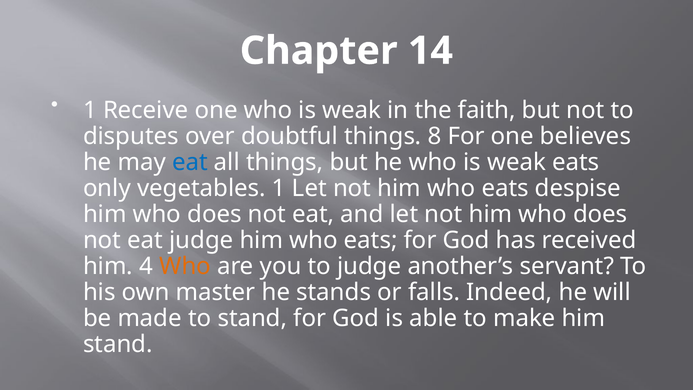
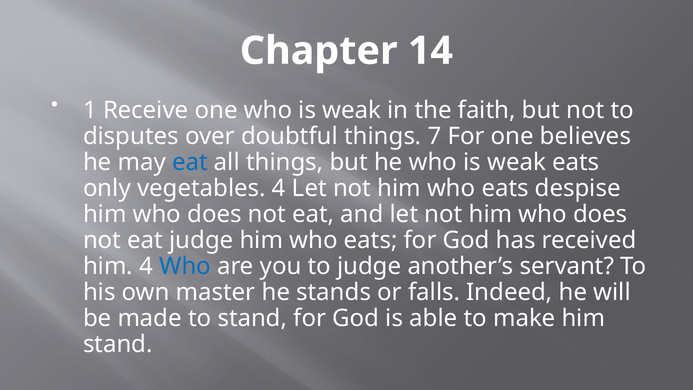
8: 8 -> 7 (435, 136)
vegetables 1: 1 -> 4 (279, 188)
Who colour: orange -> blue (185, 266)
